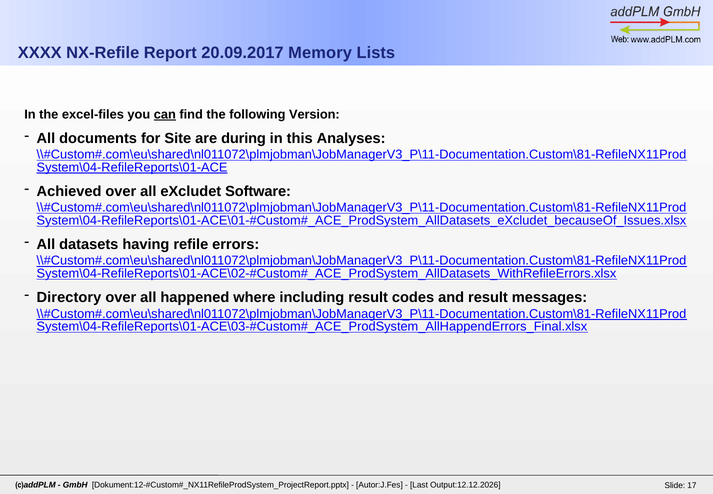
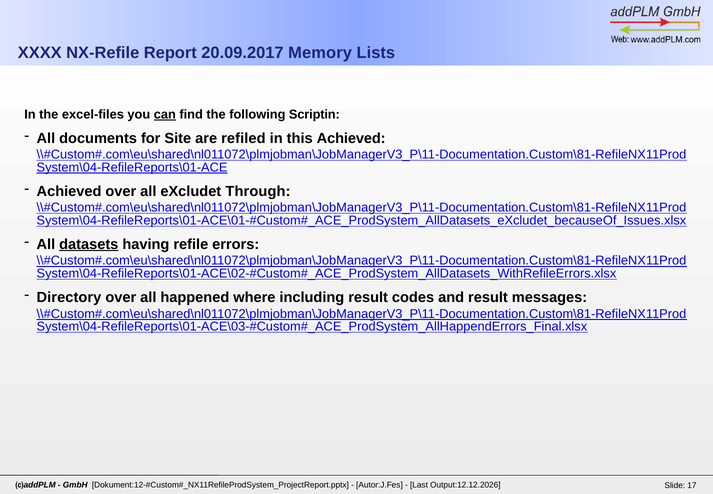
Version: Version -> Scriptin (314, 114)
during: during -> refiled (243, 138)
this Analyses: Analyses -> Achieved (351, 138)
Software: Software -> Through (258, 191)
datasets underline: none -> present (89, 244)
